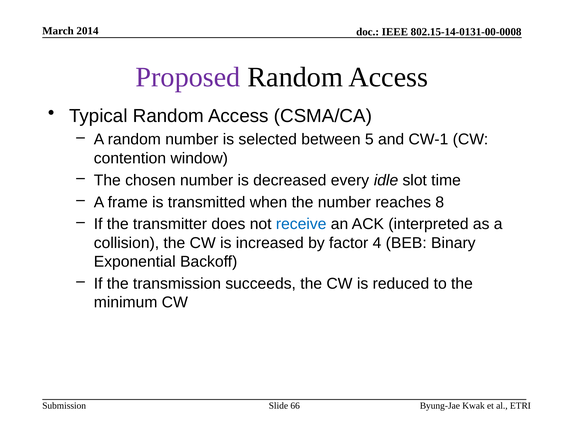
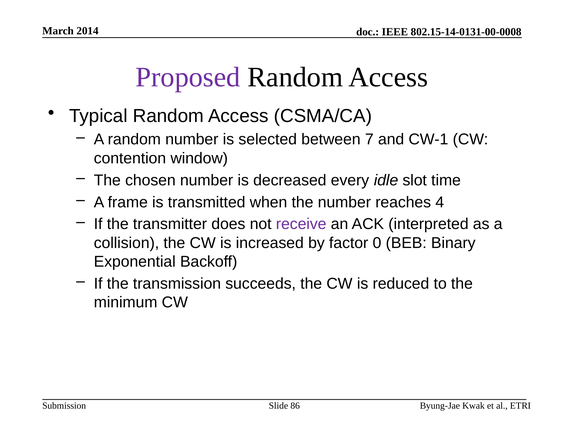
5: 5 -> 7 (369, 139)
8: 8 -> 4 (440, 202)
receive colour: blue -> purple (301, 224)
4: 4 -> 0 (377, 243)
66: 66 -> 86 (295, 406)
